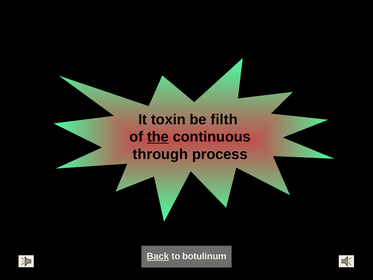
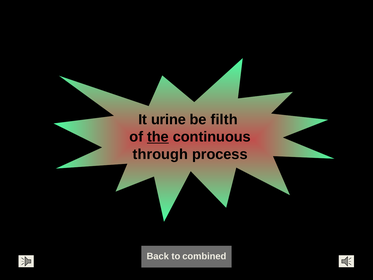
toxin: toxin -> urine (168, 119)
Back underline: present -> none (158, 256)
botulinum: botulinum -> combined (204, 256)
